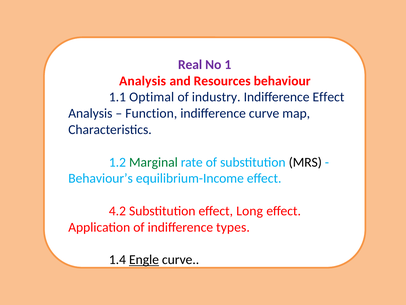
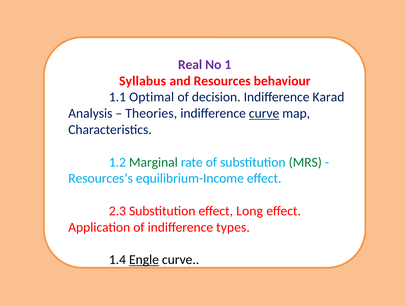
Analysis: Analysis -> Syllabus (143, 81)
industry: industry -> decision (216, 97)
Indifference Effect: Effect -> Karad (328, 97)
Function: Function -> Theories (151, 113)
curve underline: none -> present (264, 113)
MRS colour: black -> green (305, 162)
Behaviour’s: Behaviour’s -> Resources’s (101, 178)
4.2: 4.2 -> 2.3 (117, 211)
